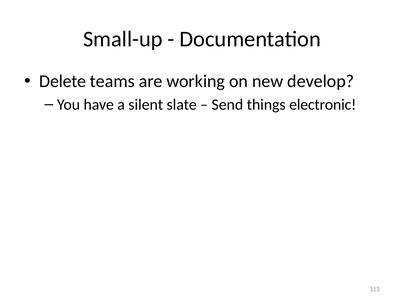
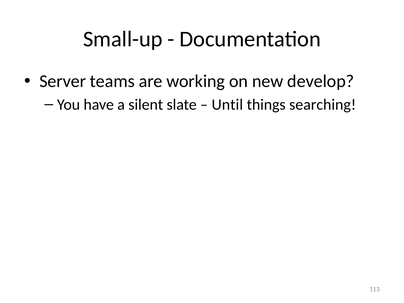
Delete: Delete -> Server (63, 81)
Send: Send -> Until (227, 105)
electronic: electronic -> searching (323, 105)
